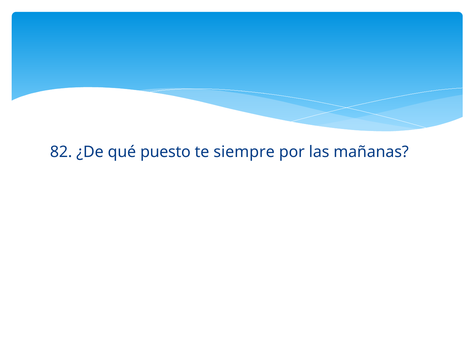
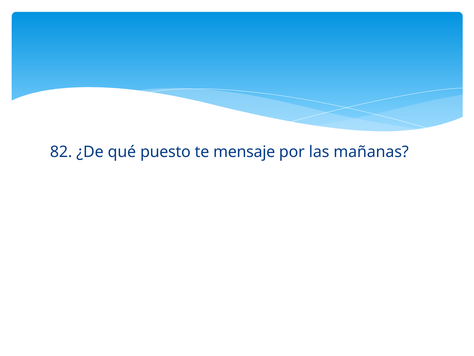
siempre: siempre -> mensaje (244, 152)
